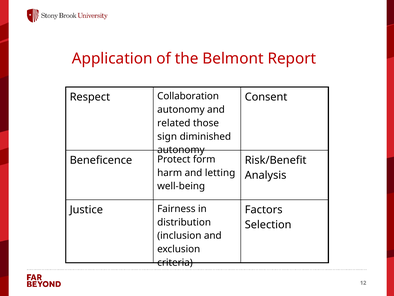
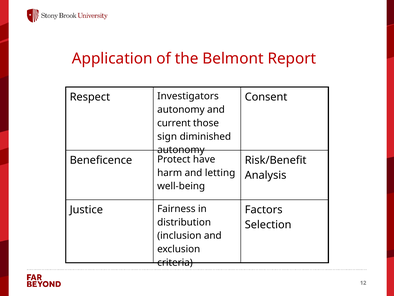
Collaboration: Collaboration -> Investigators (188, 96)
related: related -> current (174, 123)
form: form -> have (204, 159)
